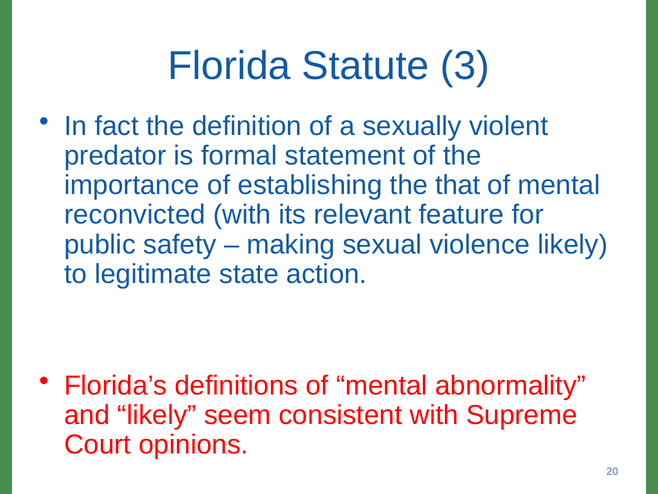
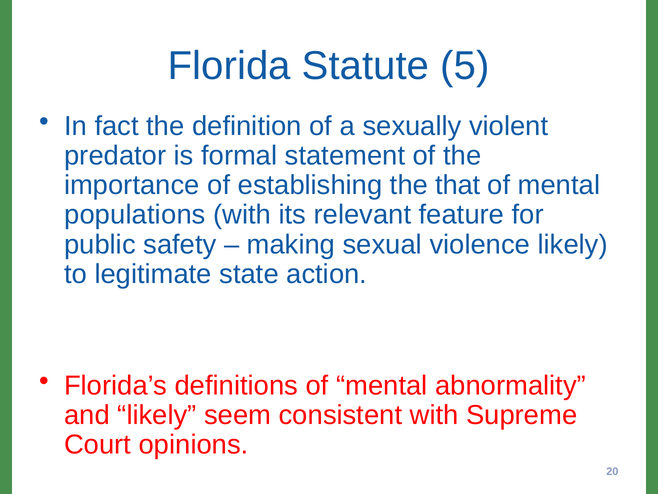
3: 3 -> 5 (465, 66)
reconvicted: reconvicted -> populations (135, 215)
